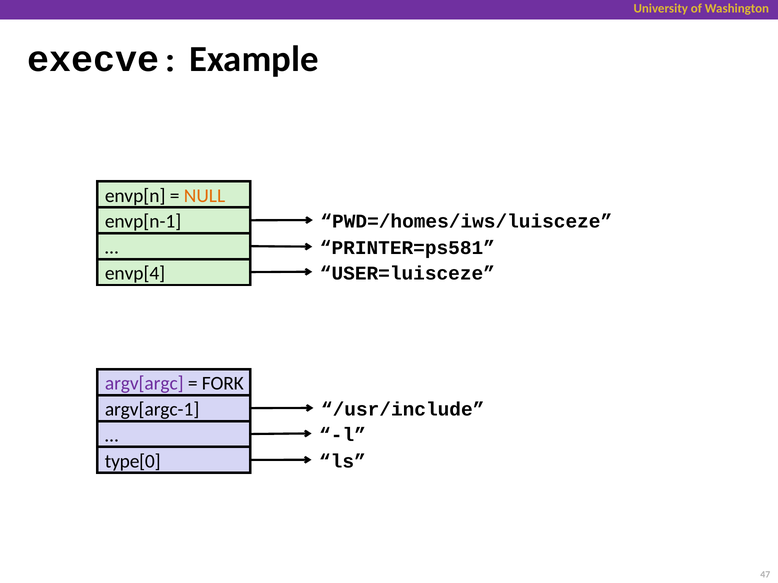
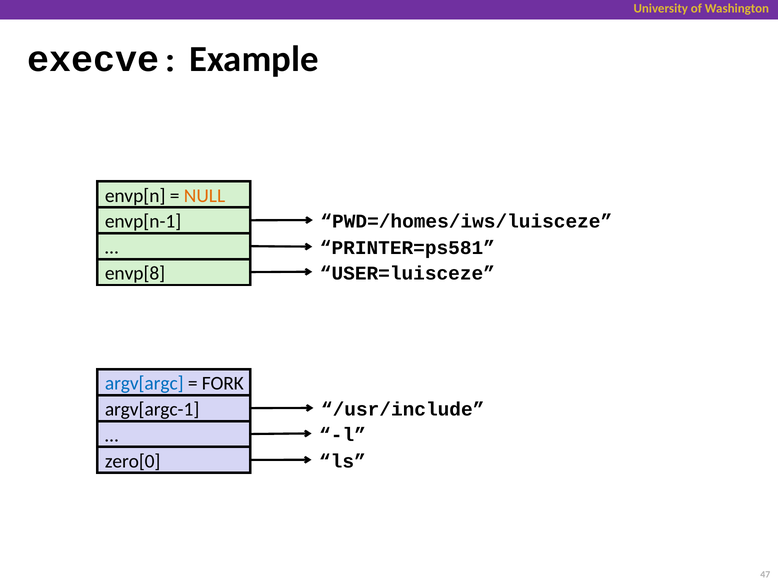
envp[4: envp[4 -> envp[8 (135, 274)
argv[argc colour: purple -> blue (144, 384)
type[0: type[0 -> zero[0 (133, 462)
